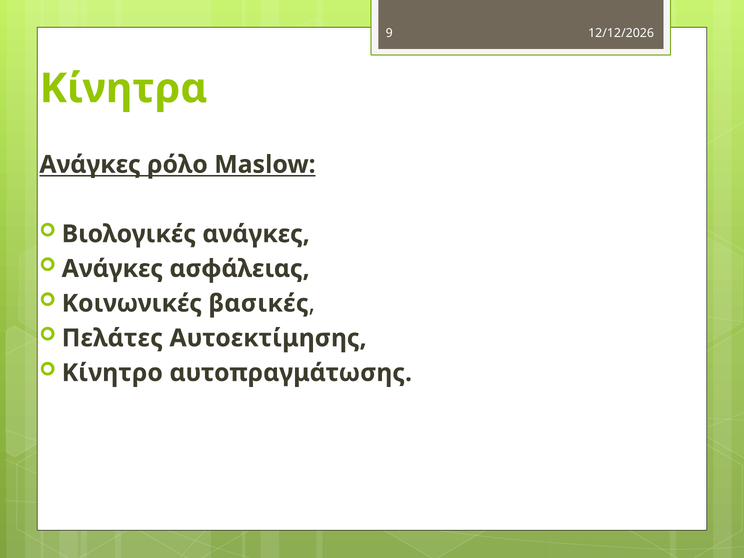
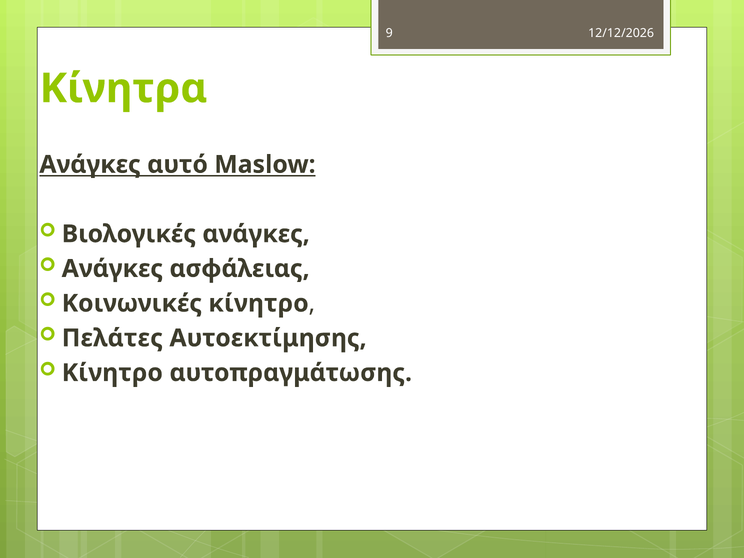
ρόλο: ρόλο -> αυτό (178, 165)
Κοινωνικές βασικές: βασικές -> κίνητρο (259, 303)
